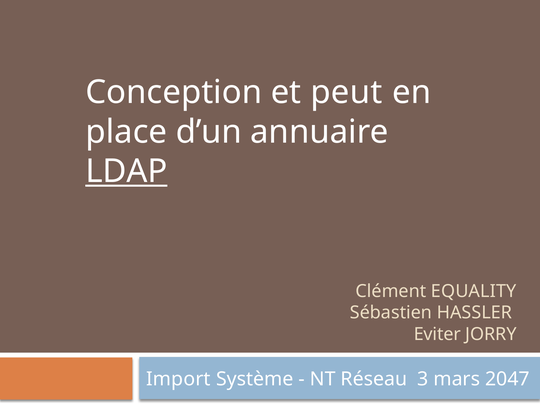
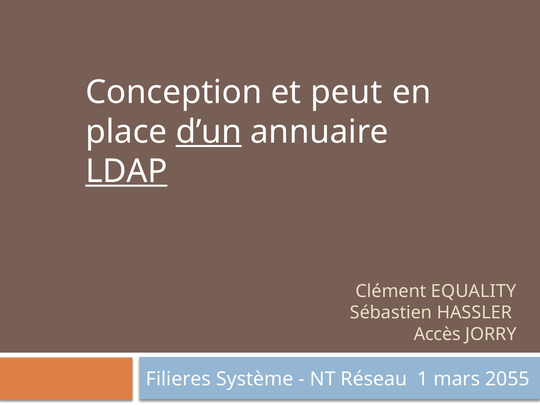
d’un underline: none -> present (209, 132)
Eviter: Eviter -> Accès (437, 334)
Import: Import -> Filieres (178, 379)
3: 3 -> 1 (423, 379)
2047: 2047 -> 2055 (507, 379)
